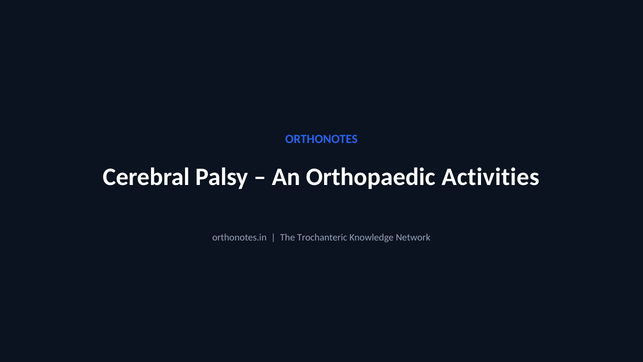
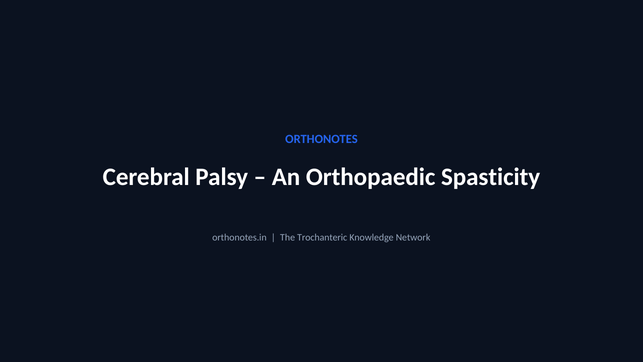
Activities: Activities -> Spasticity (491, 177)
